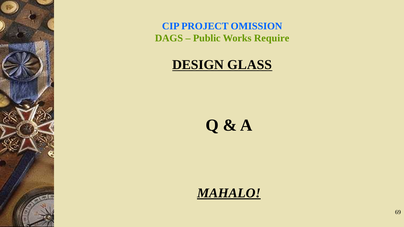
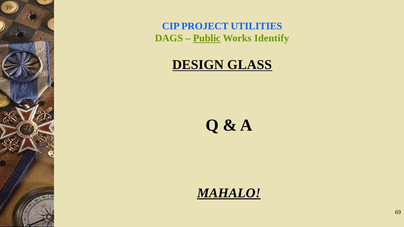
OMISSION: OMISSION -> UTILITIES (256, 26)
Public underline: none -> present (207, 38)
Require: Require -> Identify (272, 38)
